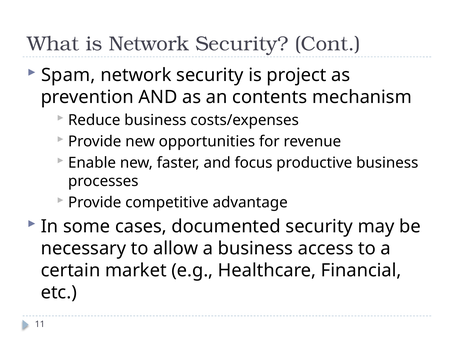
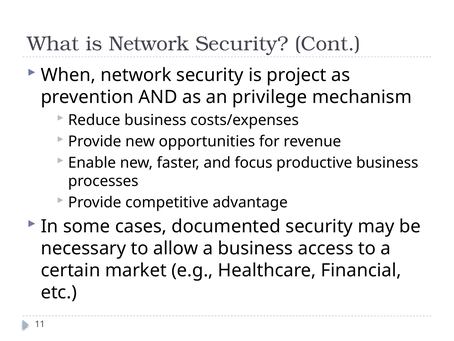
Spam: Spam -> When (68, 75)
contents: contents -> privilege (270, 97)
